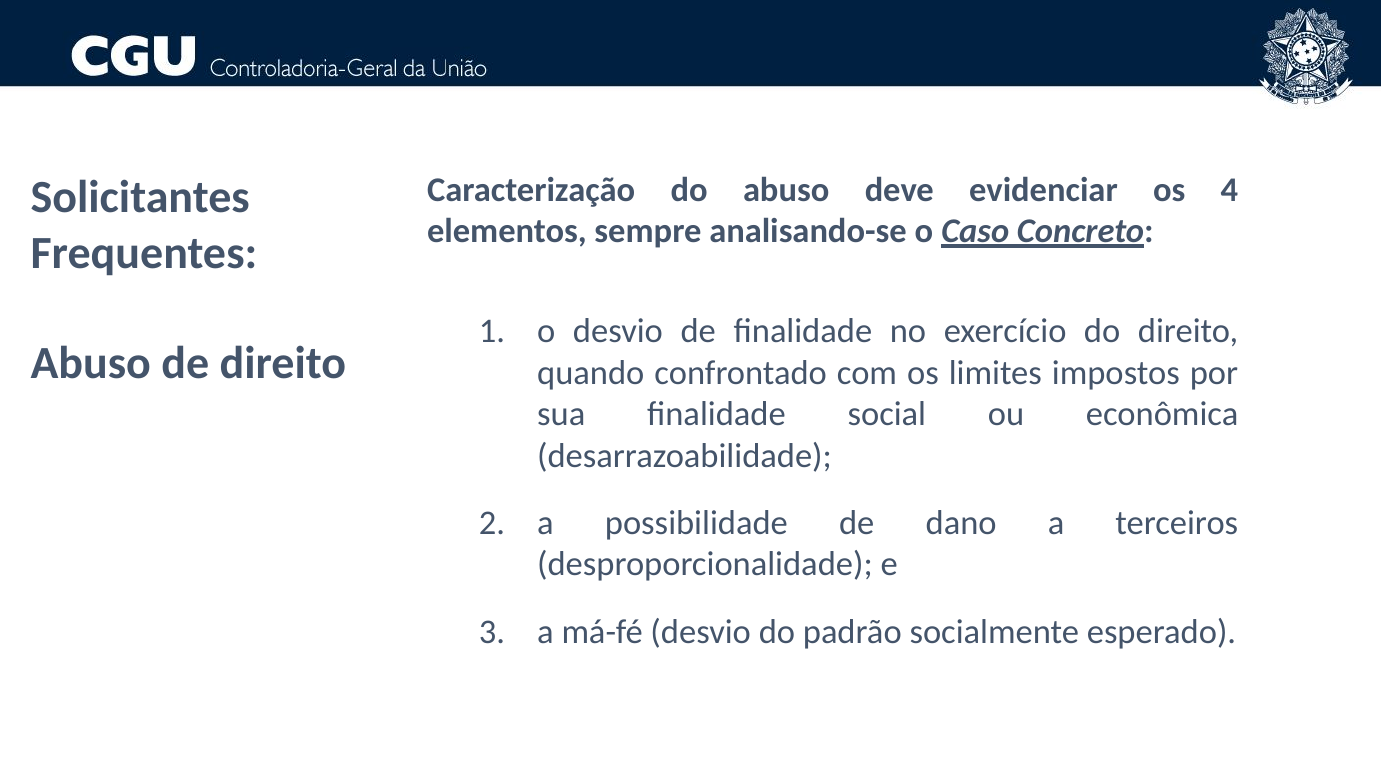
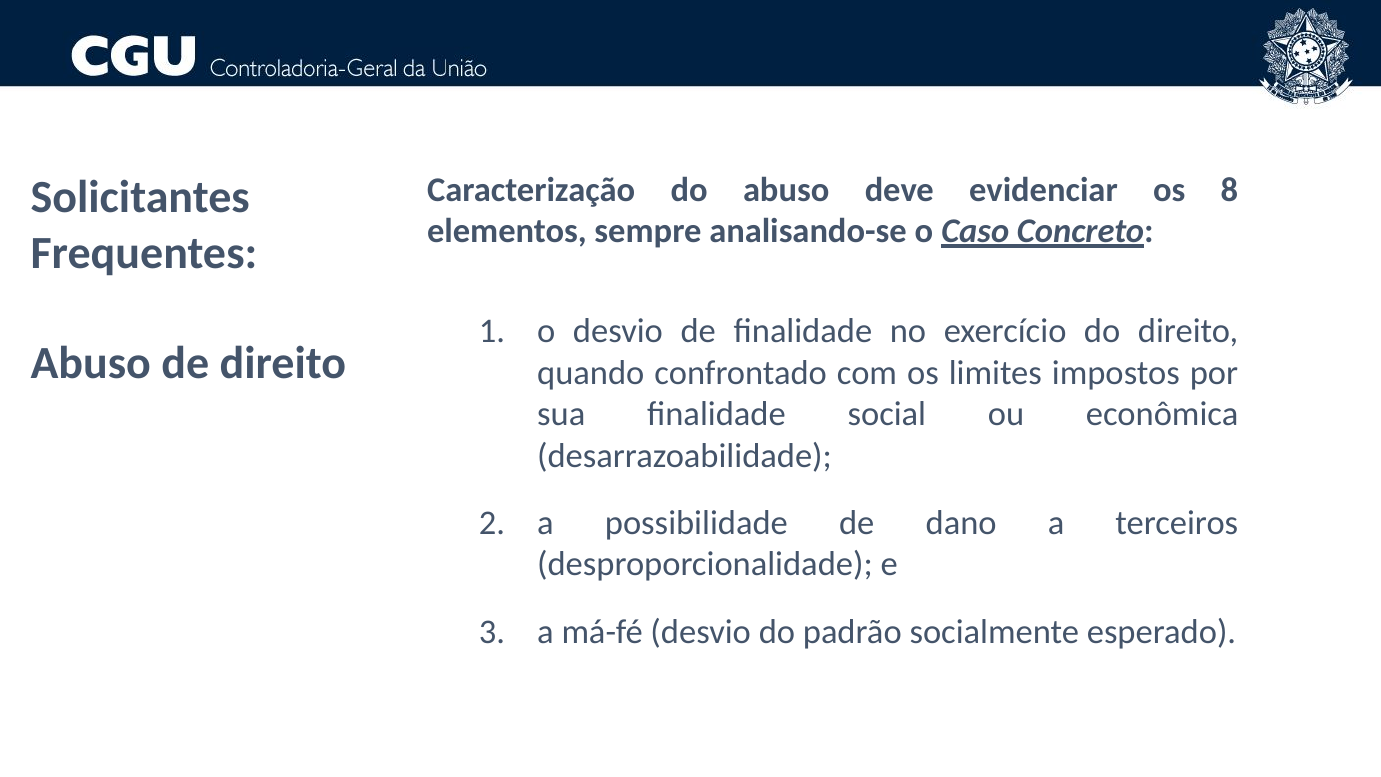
4: 4 -> 8 (1229, 190)
